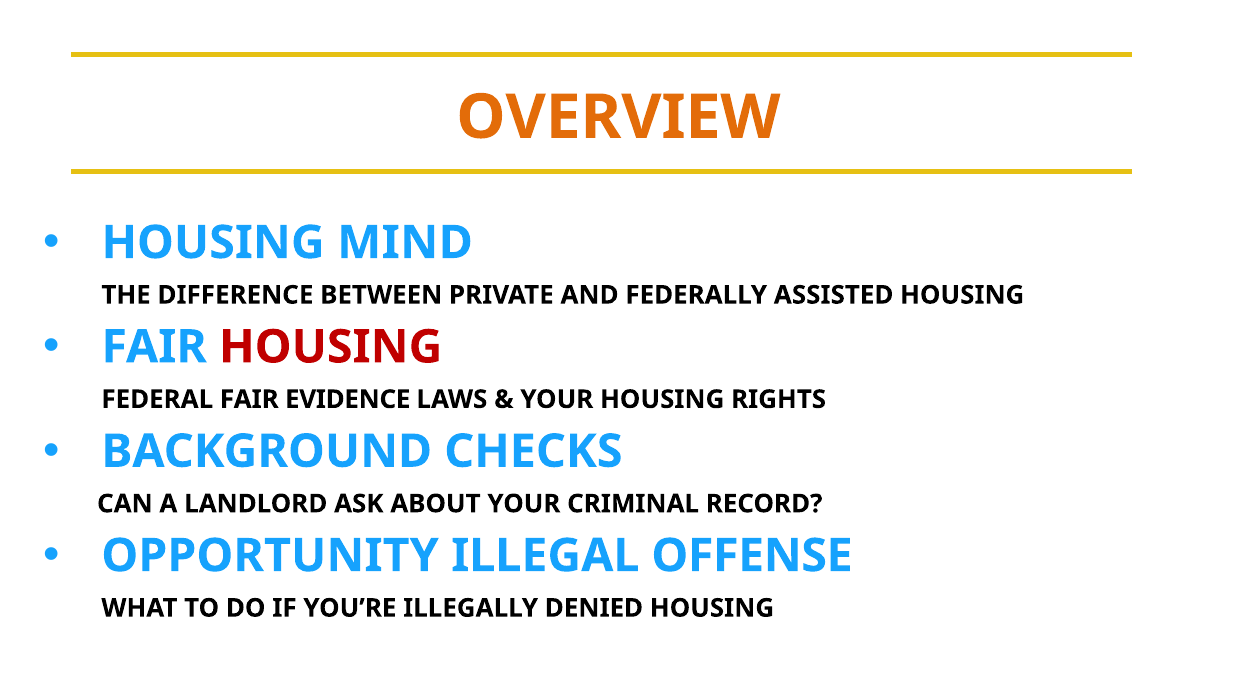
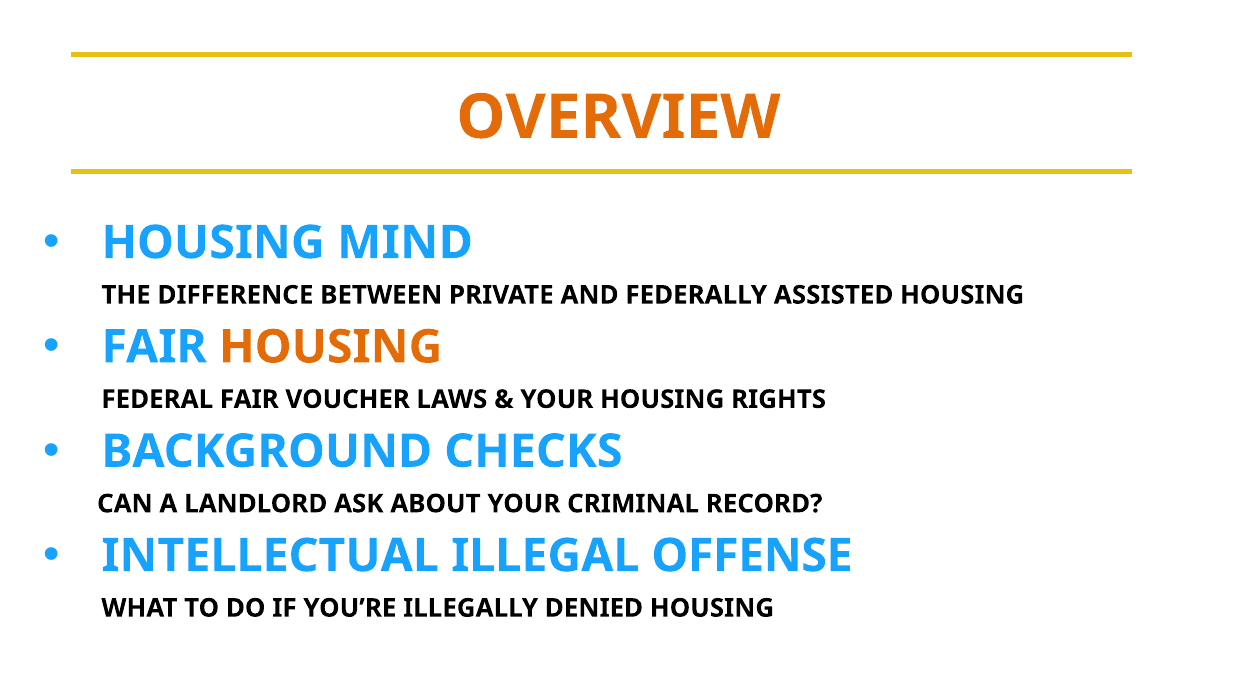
HOUSING colour: red -> orange (331, 347)
EVIDENCE: EVIDENCE -> VOUCHER (348, 399)
OPPORTUNITY: OPPORTUNITY -> INTELLECTUAL (270, 556)
